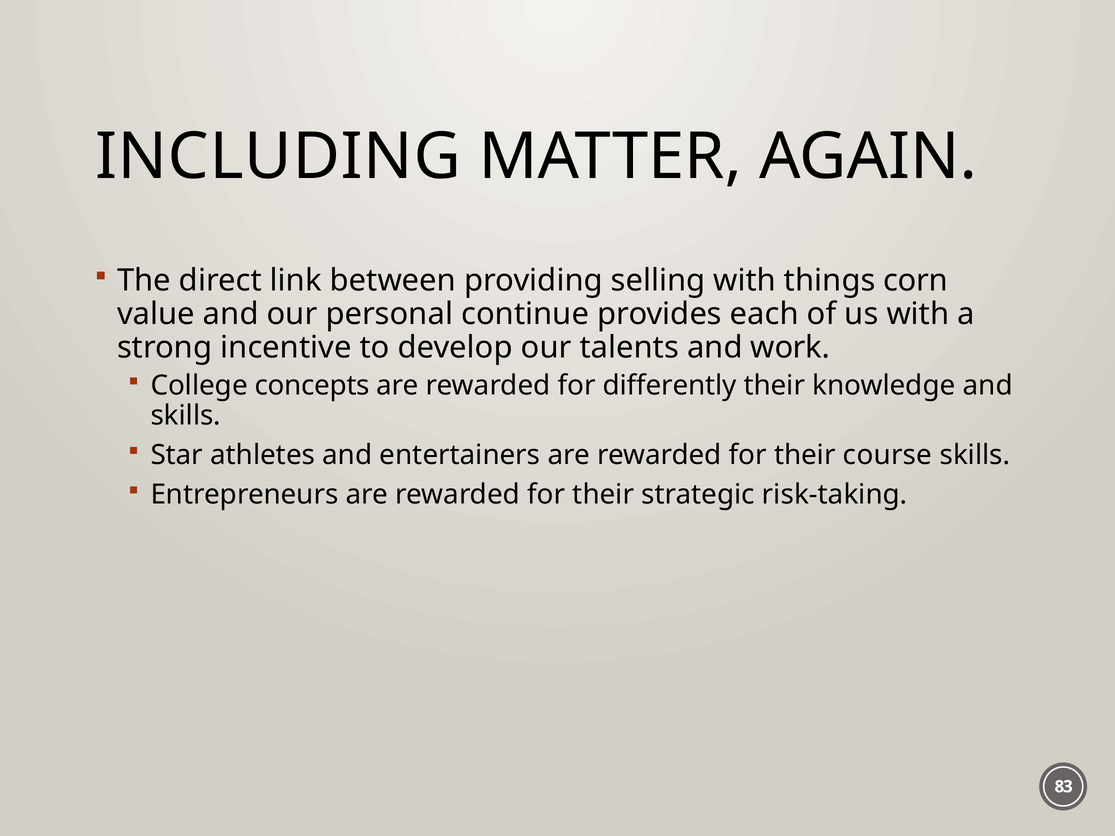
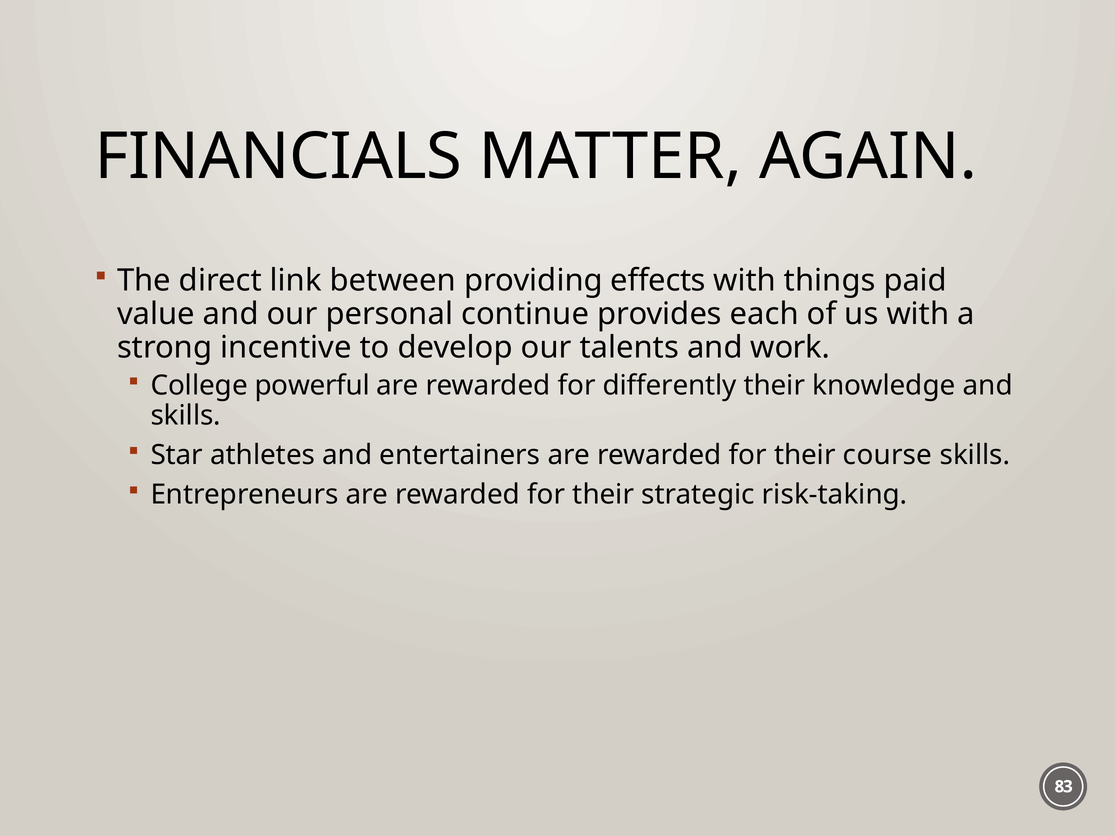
INCLUDING: INCLUDING -> FINANCIALS (278, 157)
selling: selling -> effects (658, 281)
corn: corn -> paid (915, 281)
concepts: concepts -> powerful (312, 386)
